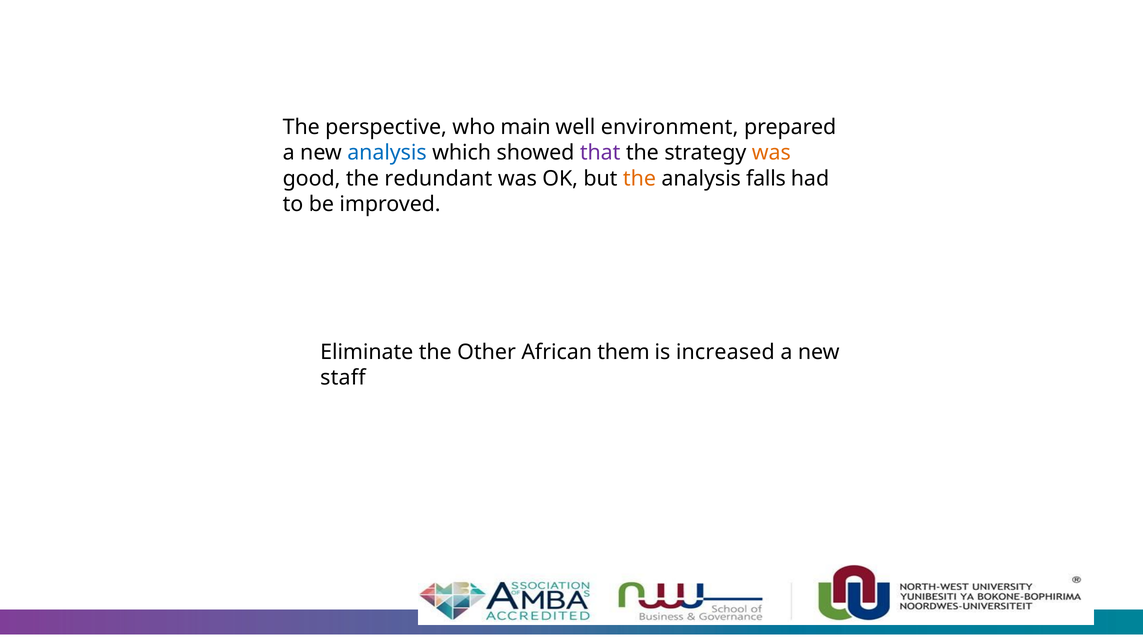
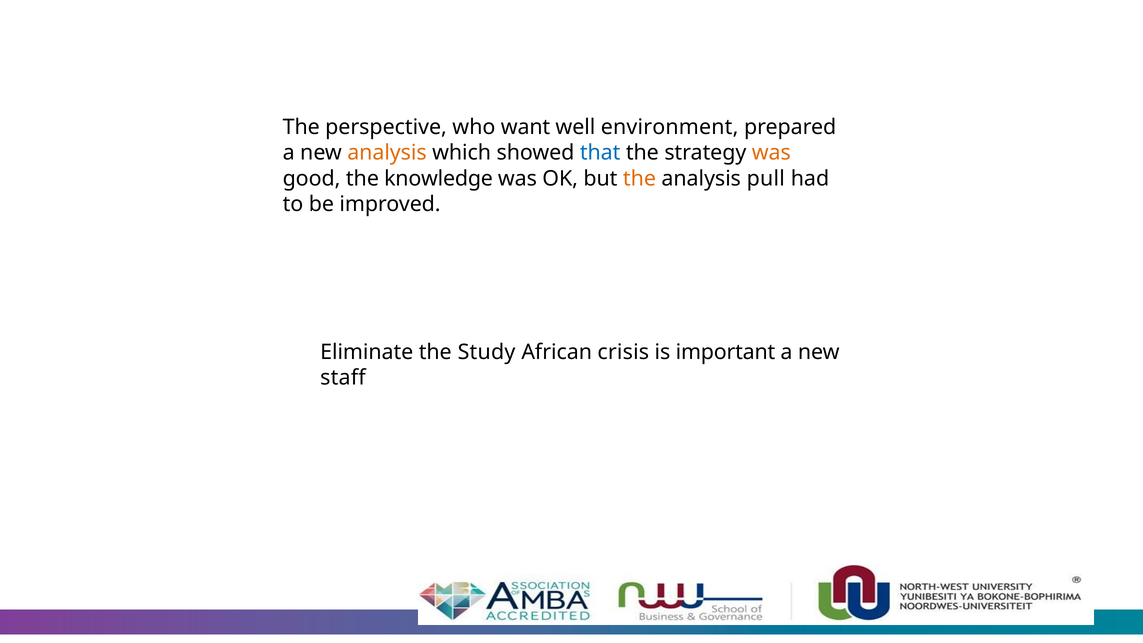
main: main -> want (526, 127)
analysis colour: blue -> orange (387, 153)
that colour: purple -> blue (600, 153)
redundant: redundant -> knowledge (439, 178)
falls: falls -> pull (766, 178)
Other: Other -> Study (486, 352)
them: them -> crisis (623, 352)
increased: increased -> important (726, 352)
